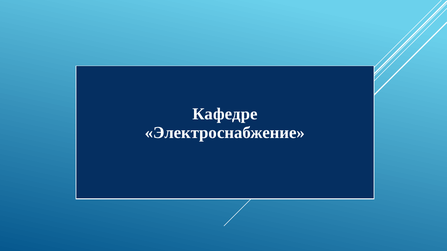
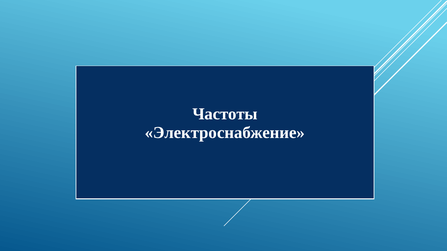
Кафедре: Кафедре -> Частоты (225, 114)
